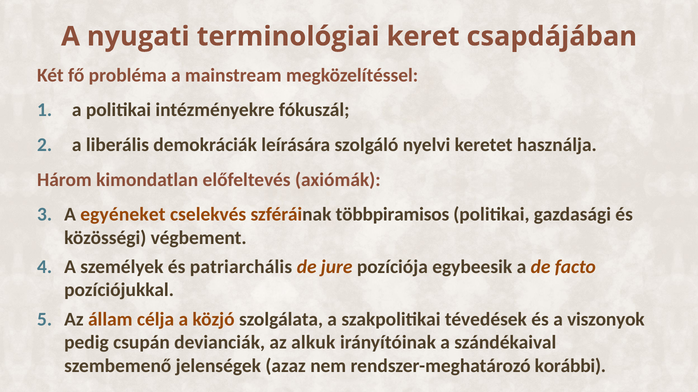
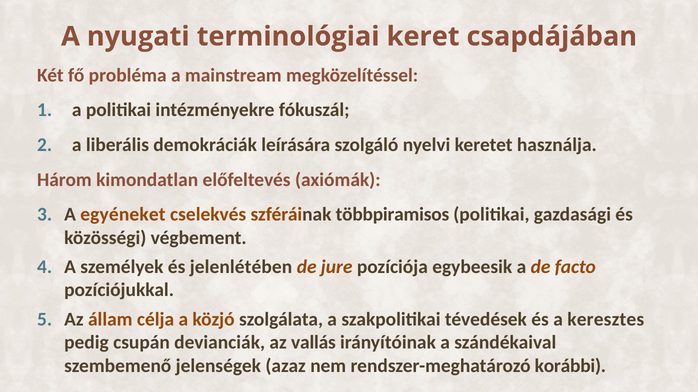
patriarchális: patriarchális -> jelenlétében (241, 267)
viszonyok: viszonyok -> keresztes (606, 320)
alkuk: alkuk -> vallás (313, 343)
